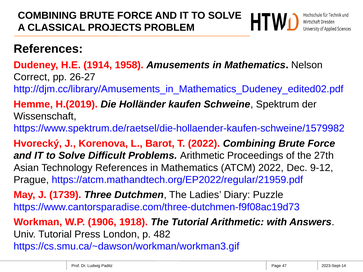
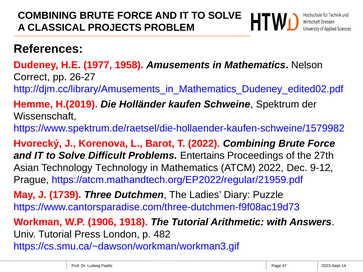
1914: 1914 -> 1977 (98, 65)
Problems Arithmetic: Arithmetic -> Entertains (202, 156)
Technology References: References -> Technology (121, 168)
